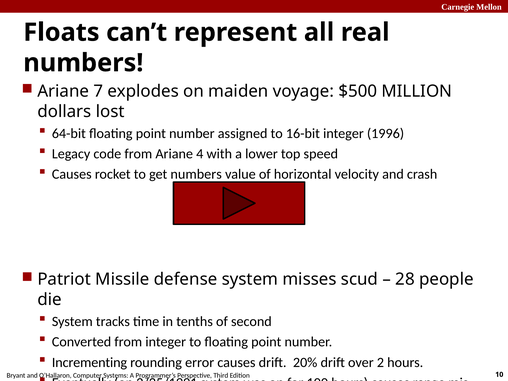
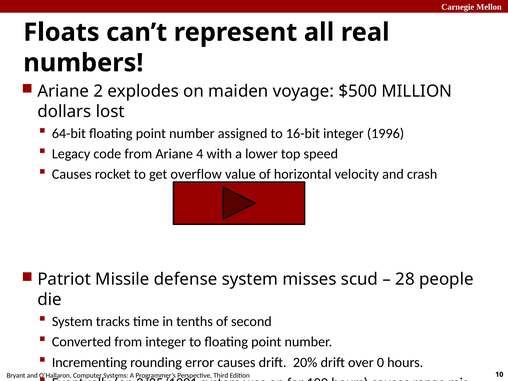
7: 7 -> 2 (98, 91)
get numbers: numbers -> overflow (196, 174)
2: 2 -> 0 (380, 362)
